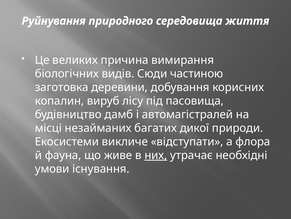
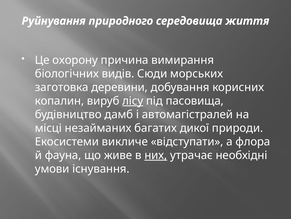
великих: великих -> охорону (75, 60)
частиною: частиною -> морських (197, 73)
лісу underline: none -> present (133, 101)
